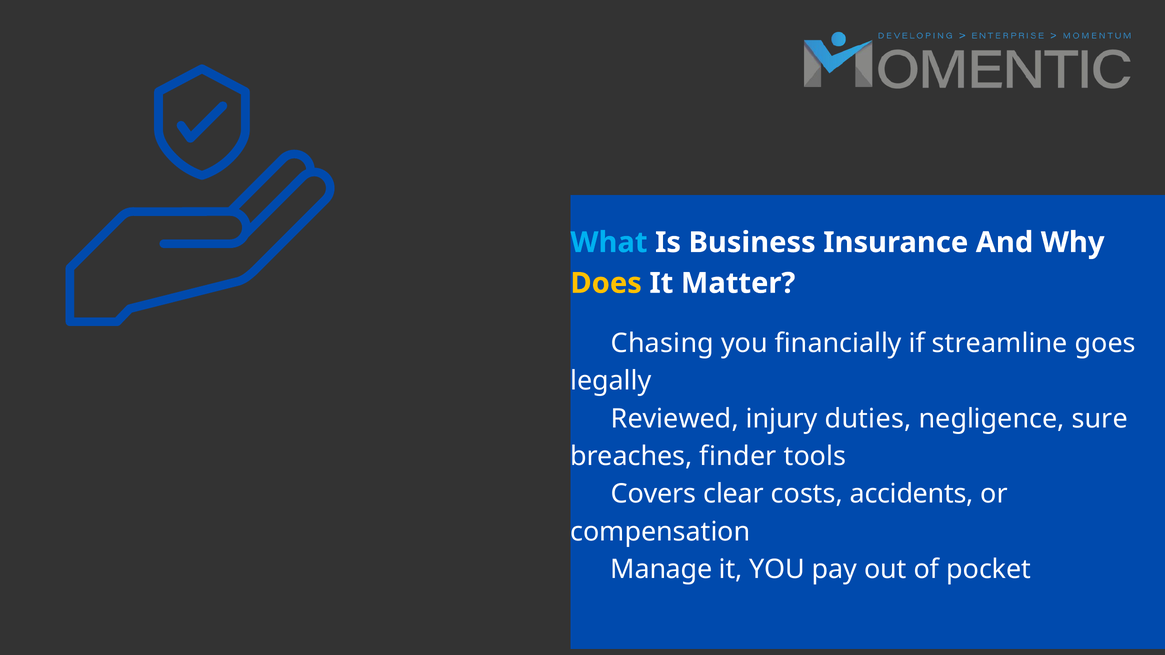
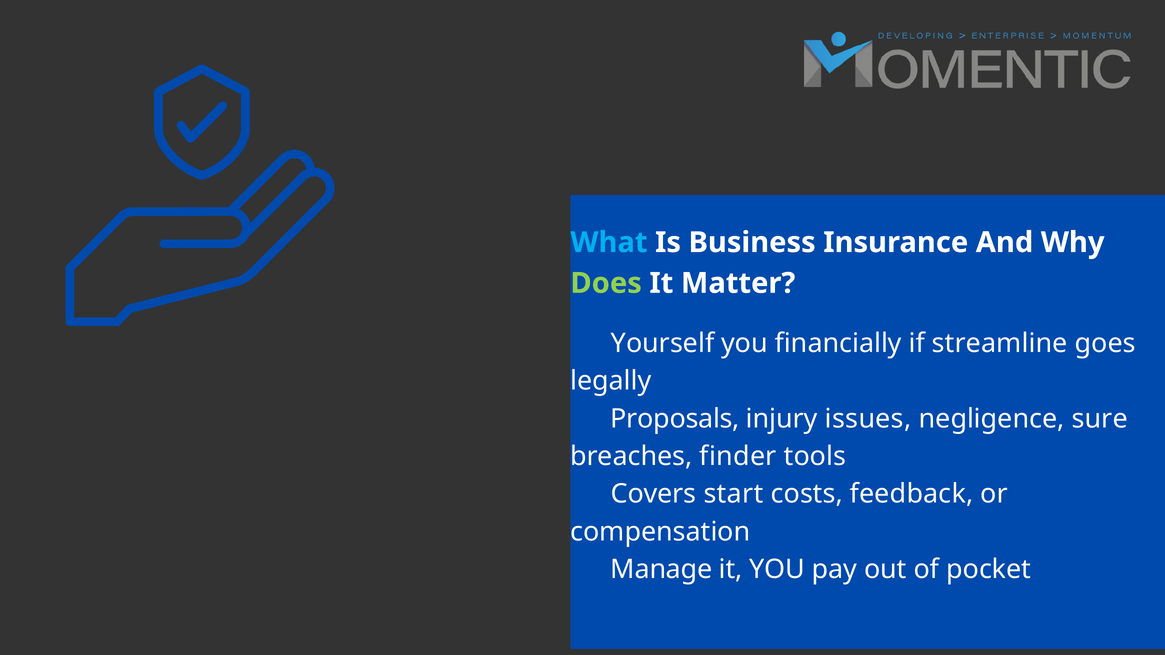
Does colour: yellow -> light green (606, 283)
Chasing: Chasing -> Yourself (663, 344)
Reviewed: Reviewed -> Proposals (675, 419)
duties: duties -> issues (868, 419)
clear: clear -> start (733, 494)
accidents: accidents -> feedback (912, 494)
